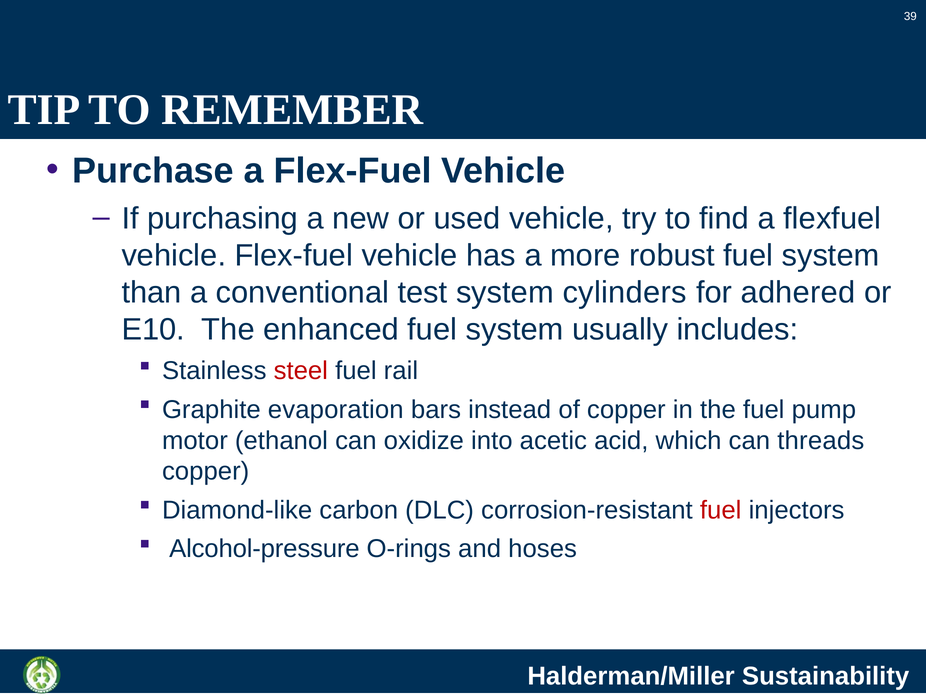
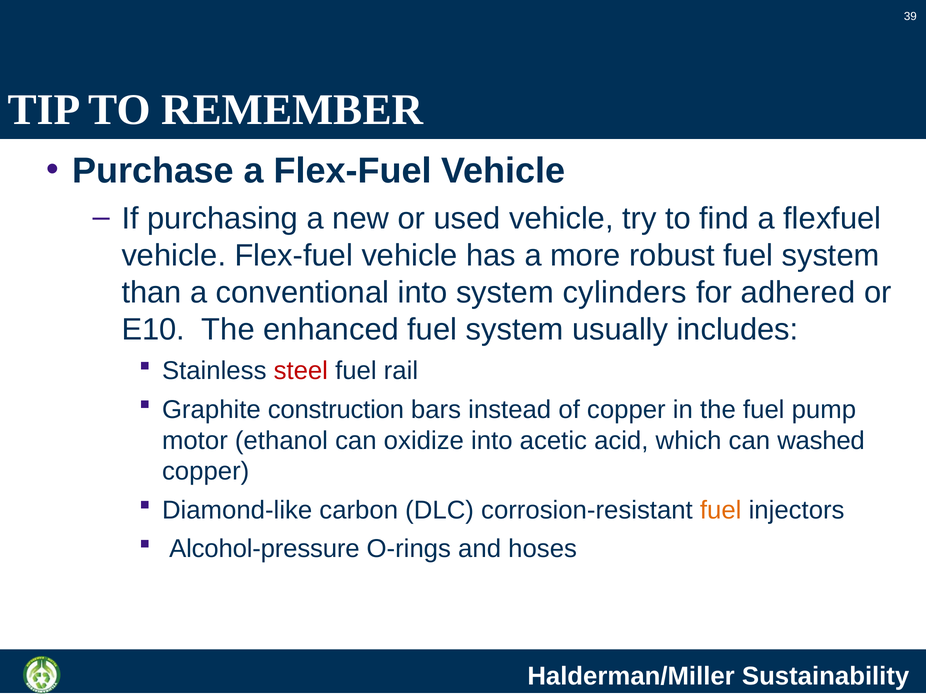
conventional test: test -> into (423, 292)
evaporation: evaporation -> construction (336, 409)
threads: threads -> washed (821, 440)
fuel colour: red -> orange (721, 510)
